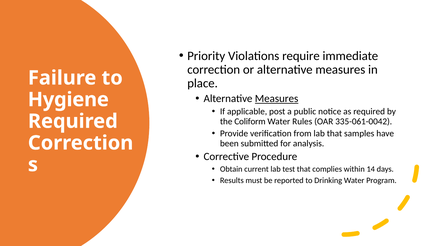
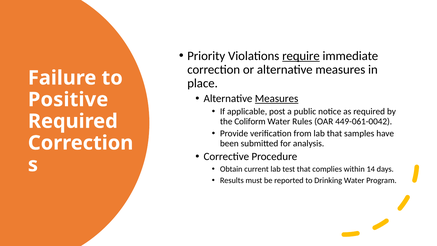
require underline: none -> present (301, 56)
Hygiene: Hygiene -> Positive (68, 100)
335-061-0042: 335-061-0042 -> 449-061-0042 (364, 121)
